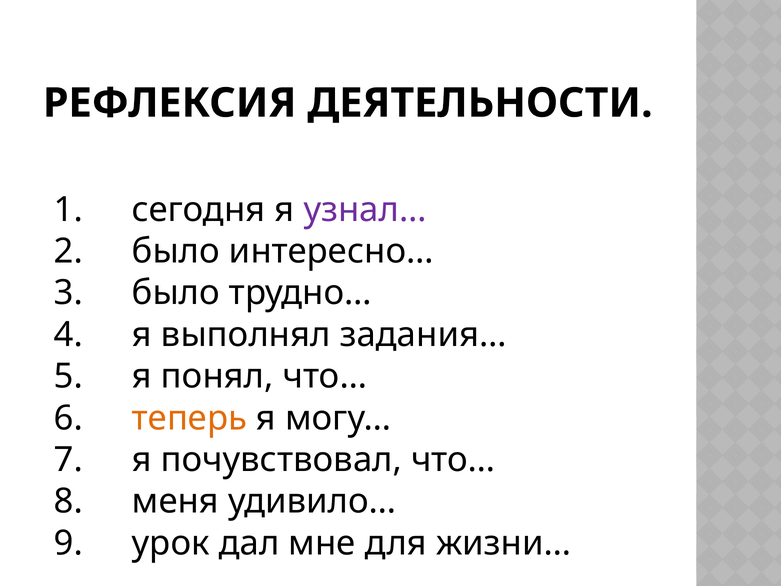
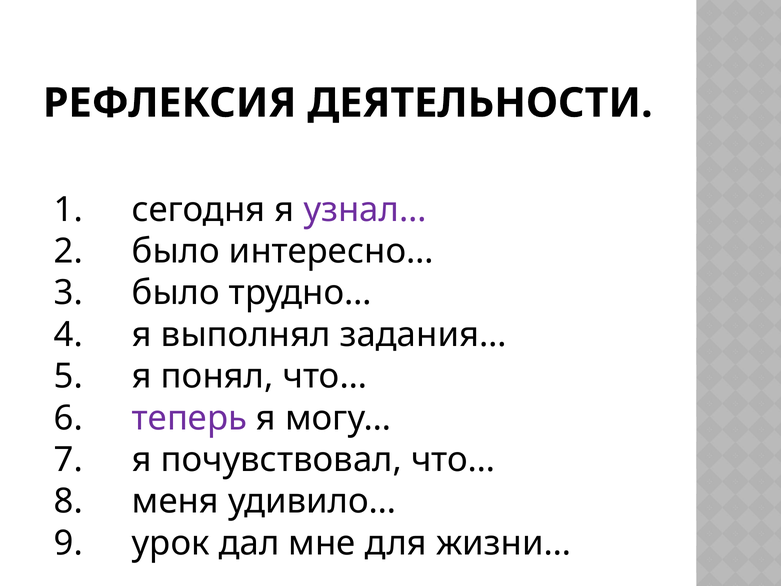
теперь colour: orange -> purple (189, 418)
